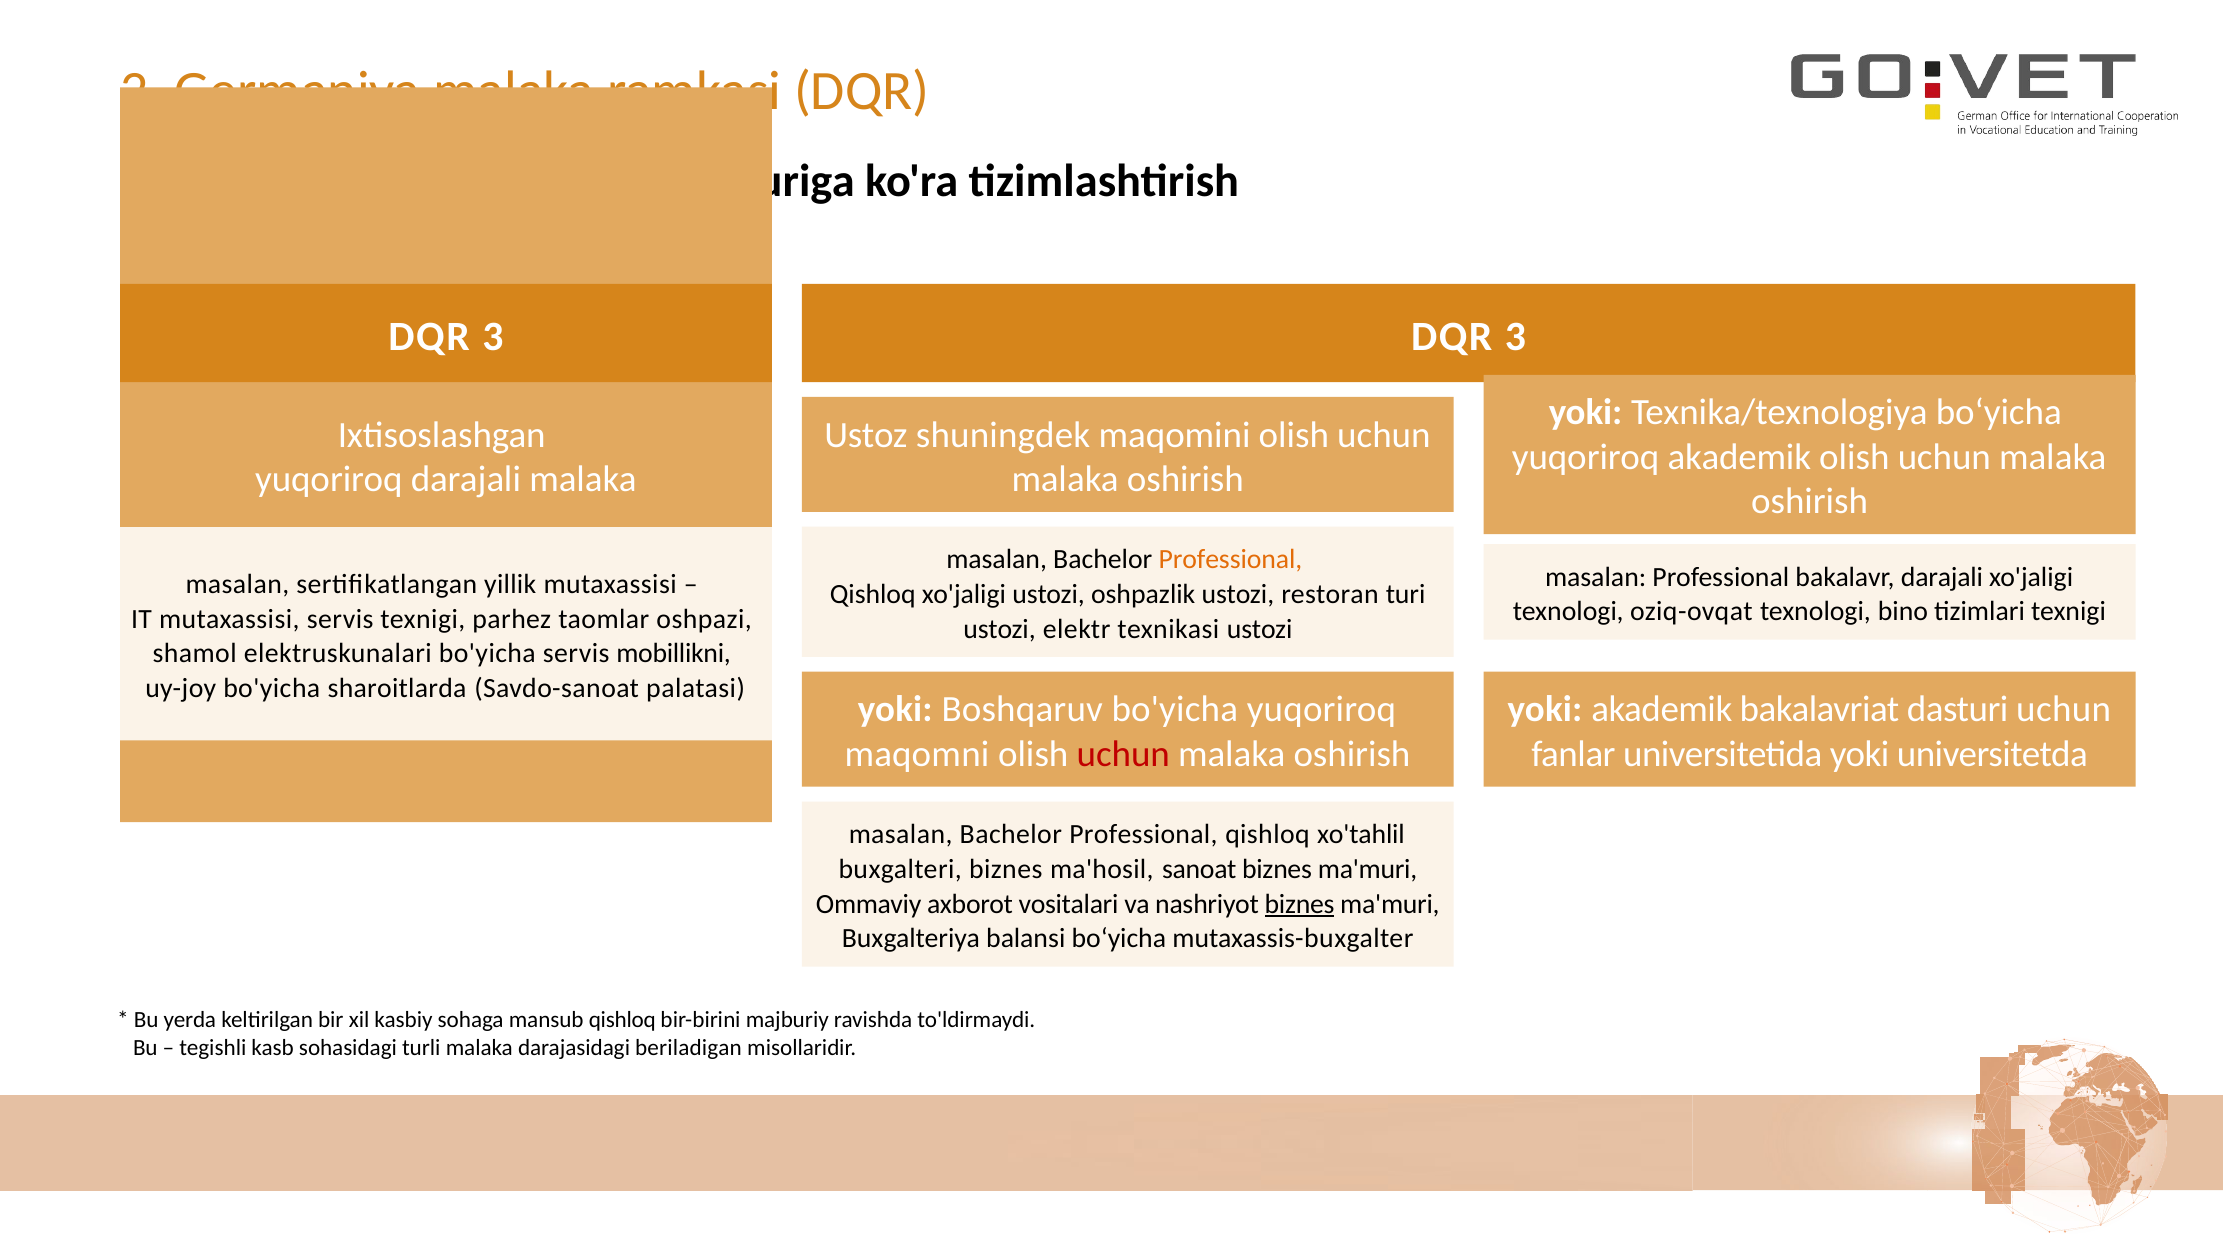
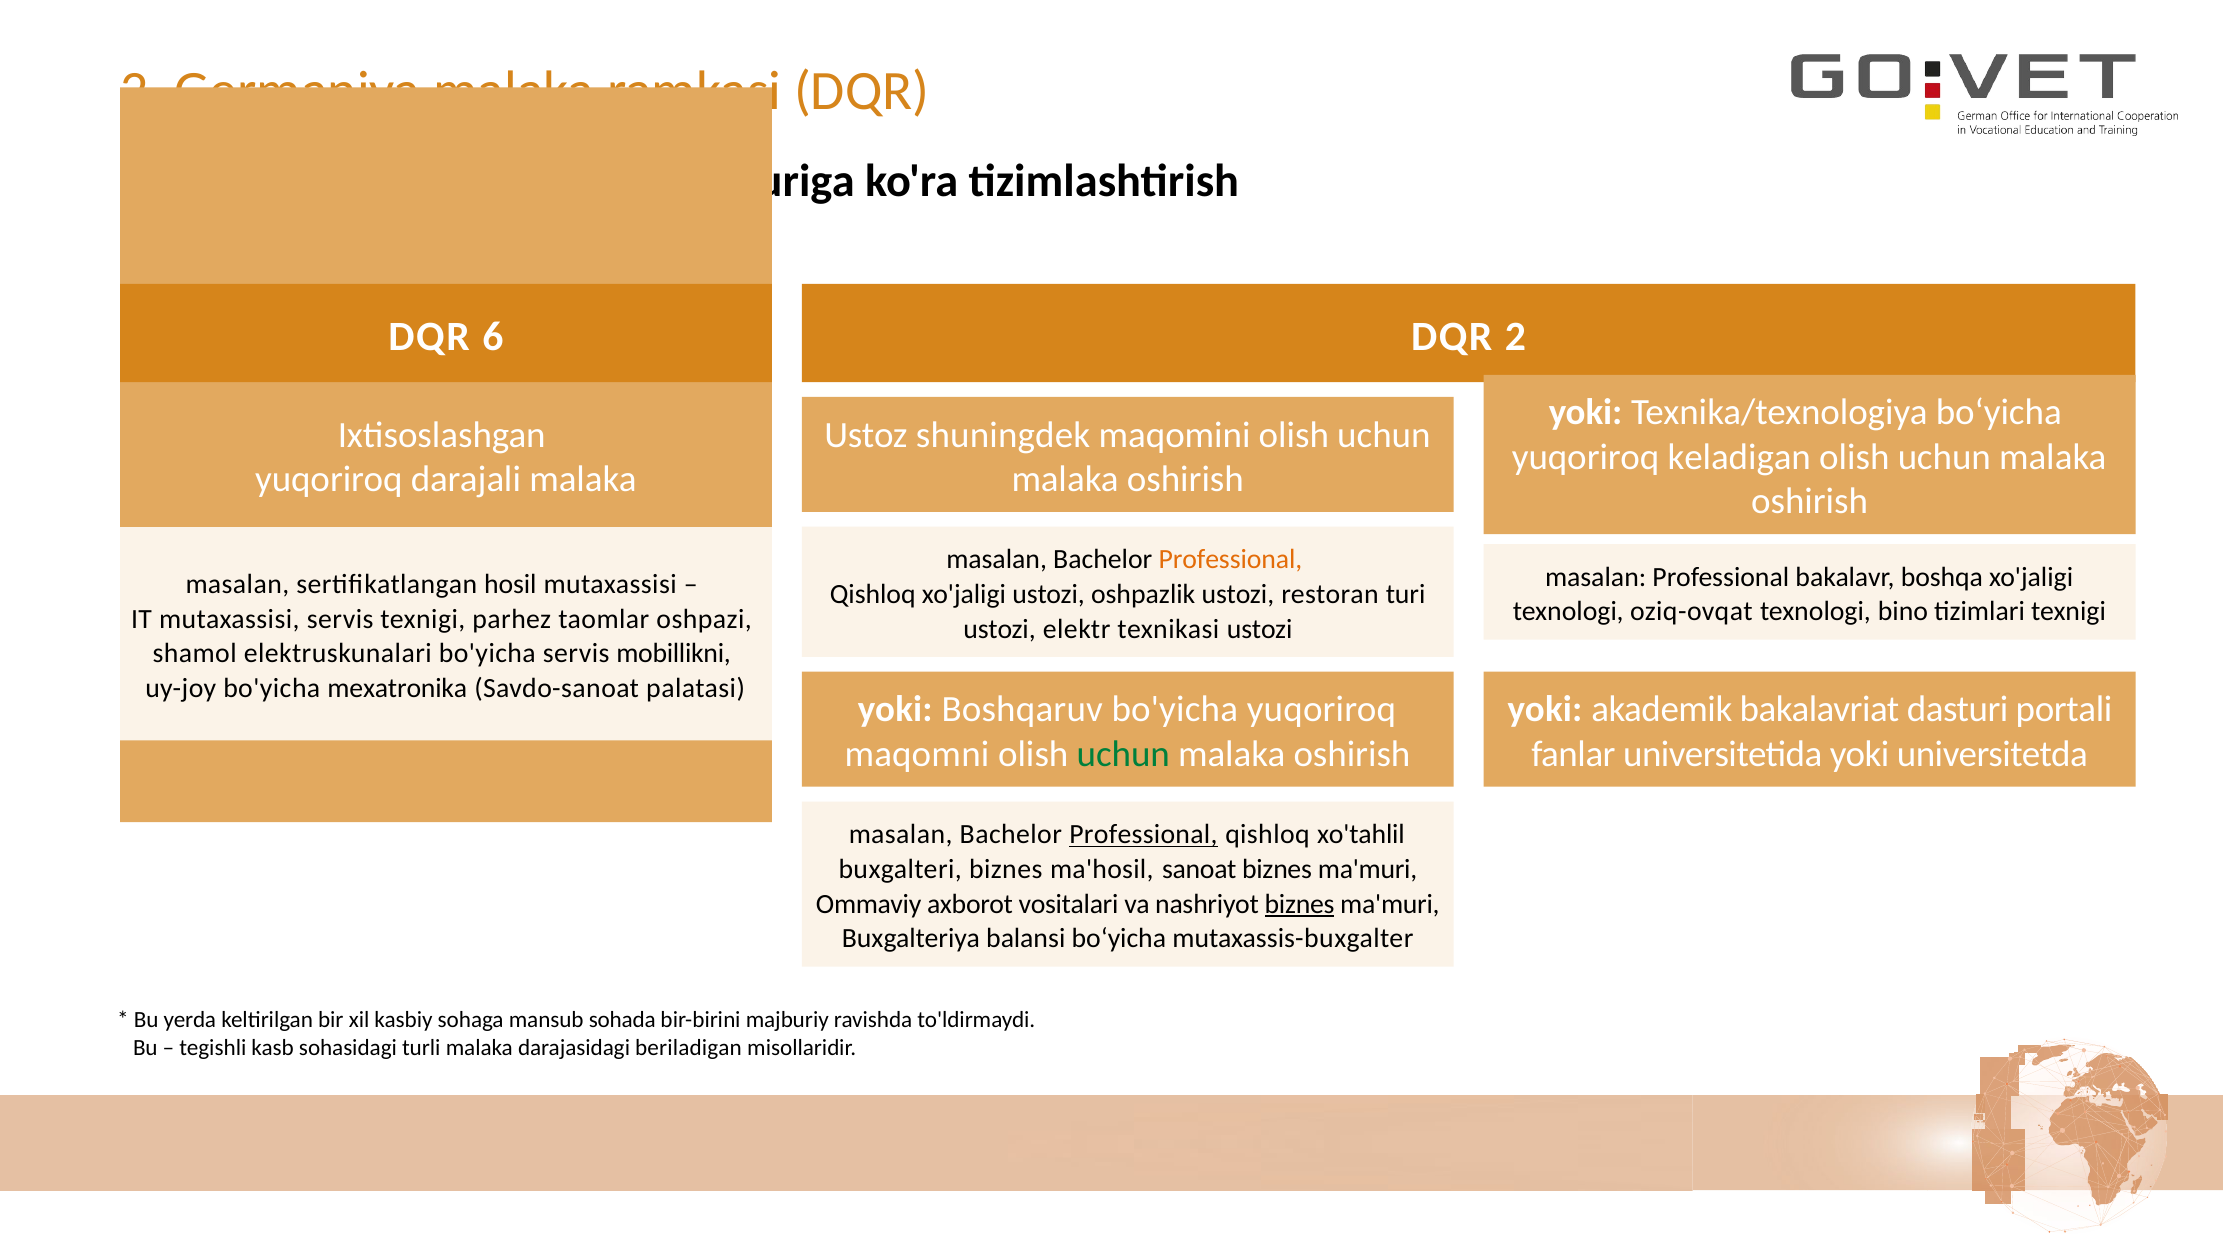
3: 3 -> 6 (493, 337)
3: 3 -> 2 (1516, 337)
yuqoriroq akademik: akademik -> keladigan (1739, 457)
bakalavr darajali: darajali -> boshqa (1942, 577)
yillik: yillik -> hosil (510, 584)
sharoitlarda: sharoitlarda -> mexatronika (397, 689)
dasturi uchun: uchun -> portali (2064, 710)
uchun colour: red -> green (1123, 754)
Professional underline: none -> present (1143, 835)
mansub qishloq: qishloq -> sohada (622, 1020)
